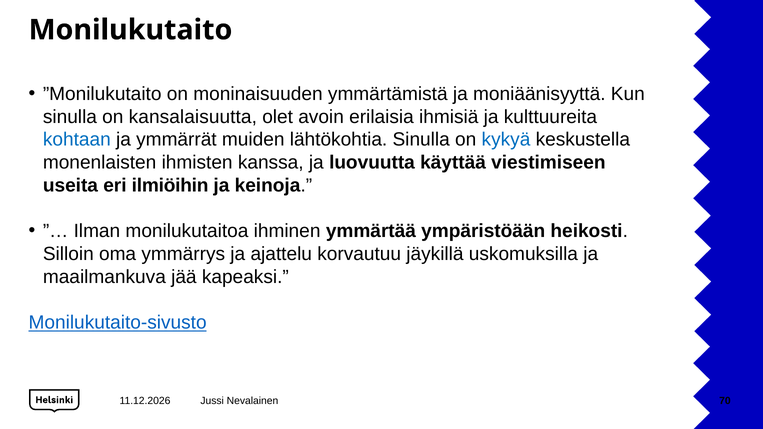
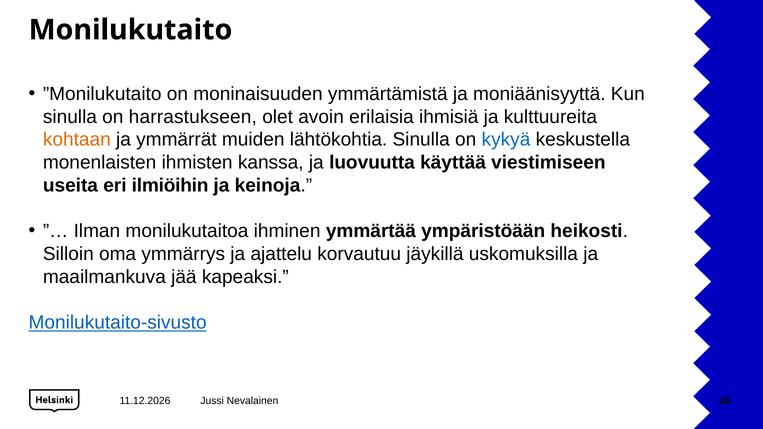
kansalaisuutta: kansalaisuutta -> harrastukseen (193, 117)
kohtaan colour: blue -> orange (77, 140)
70: 70 -> 26 (725, 401)
